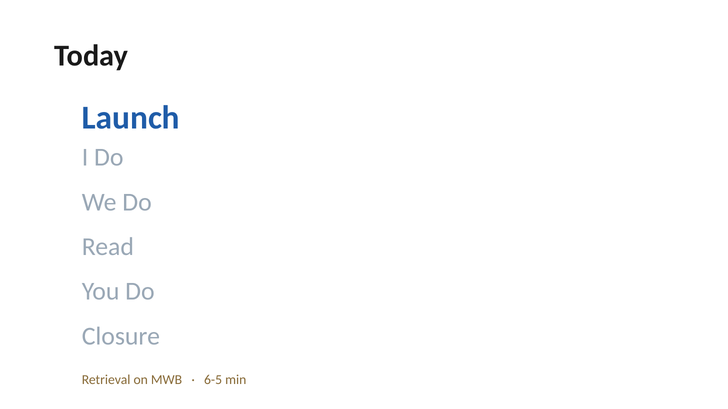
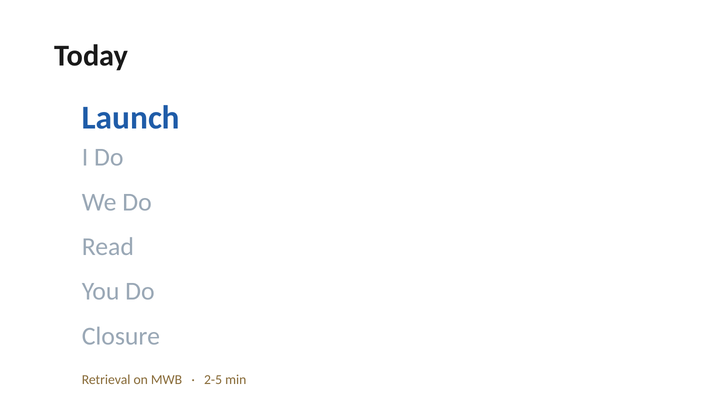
6-5: 6-5 -> 2-5 (213, 380)
